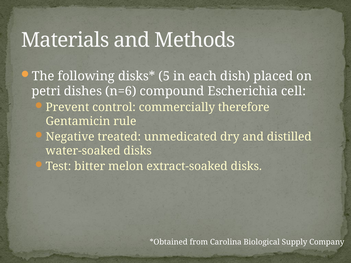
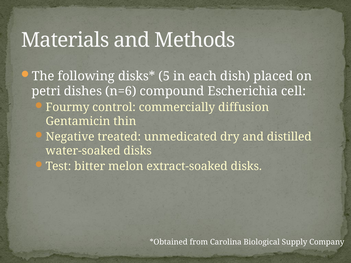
Prevent: Prevent -> Fourmy (67, 107)
therefore: therefore -> diffusion (244, 107)
rule: rule -> thin (125, 121)
